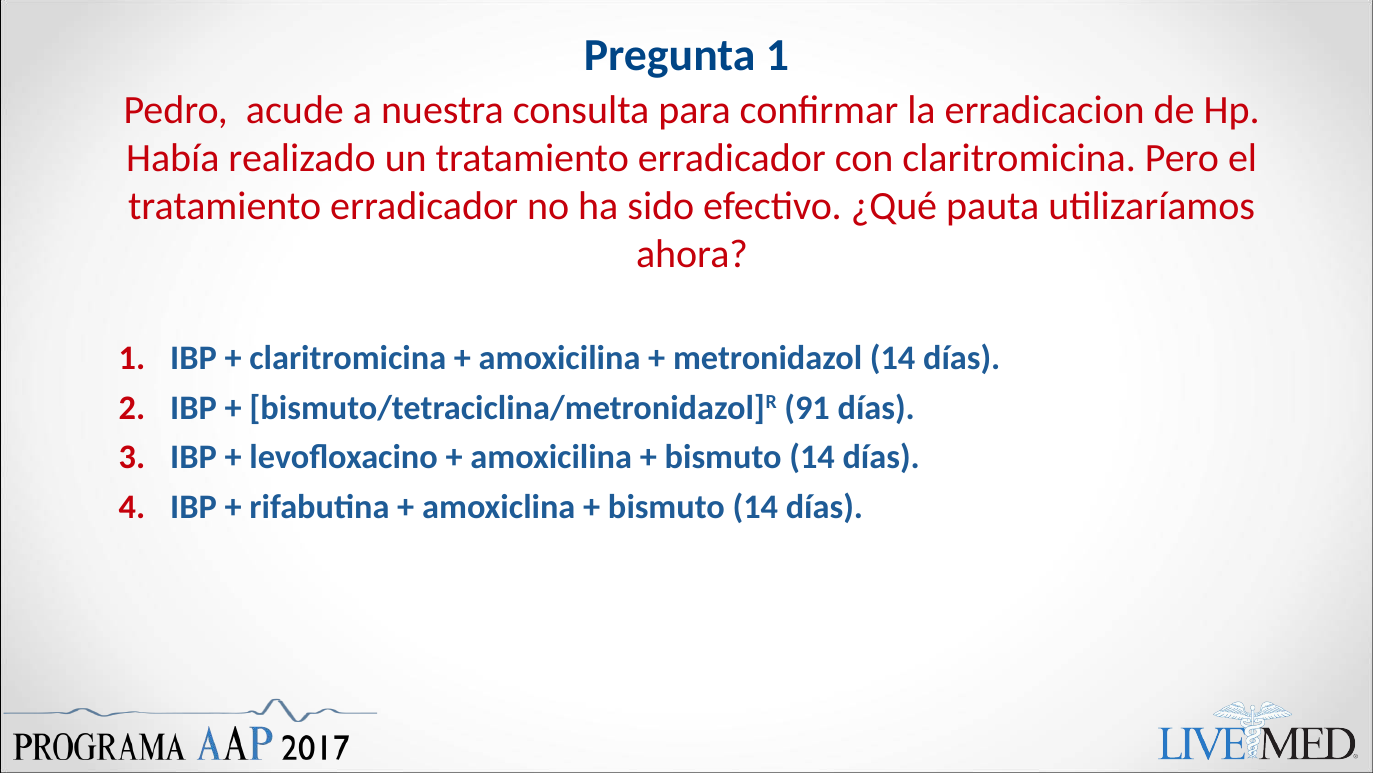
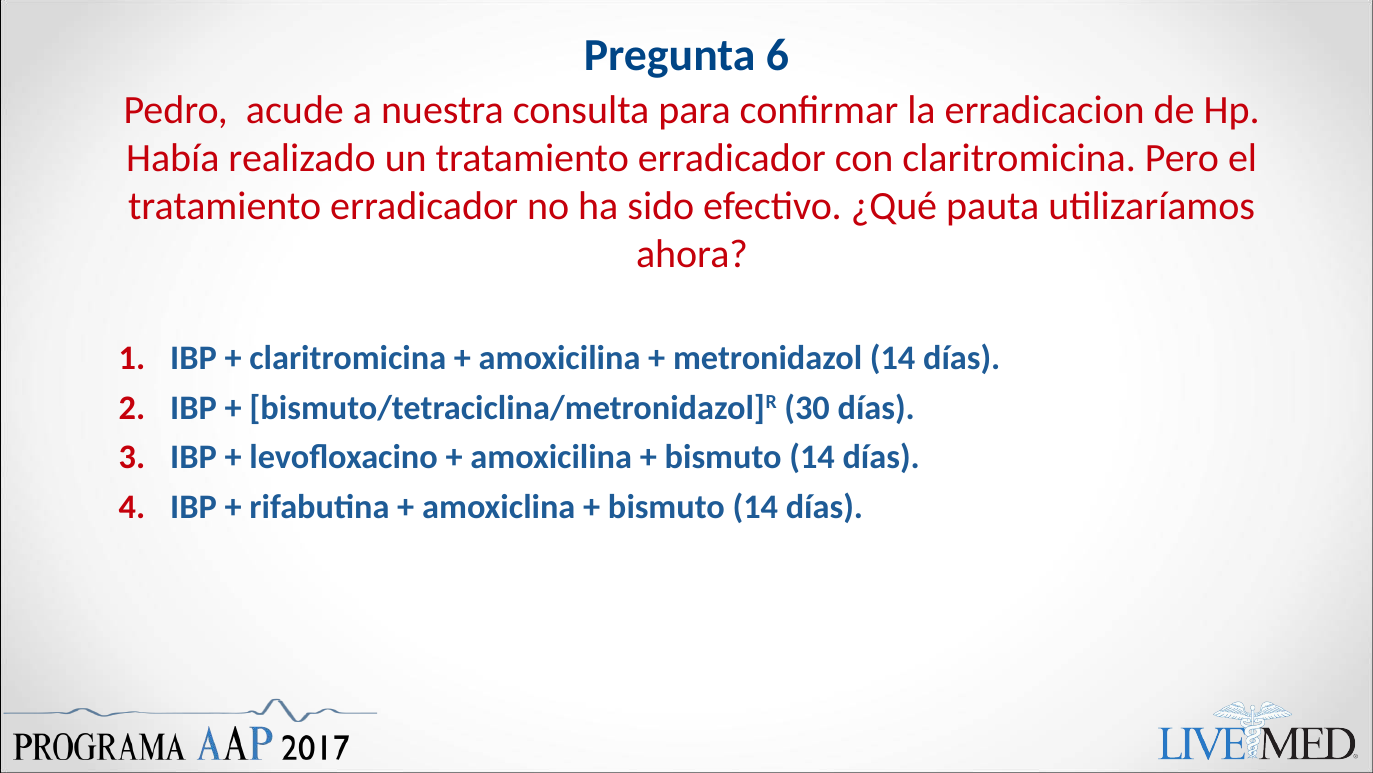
Pregunta 1: 1 -> 6 (777, 55)
91: 91 -> 30 (807, 407)
